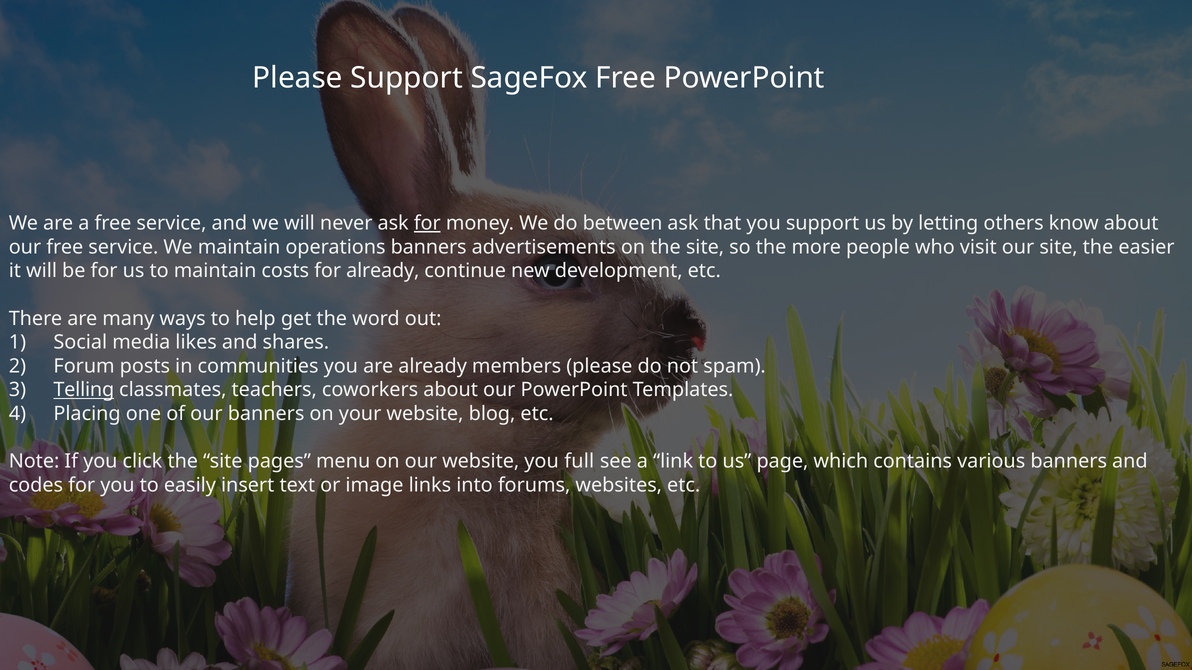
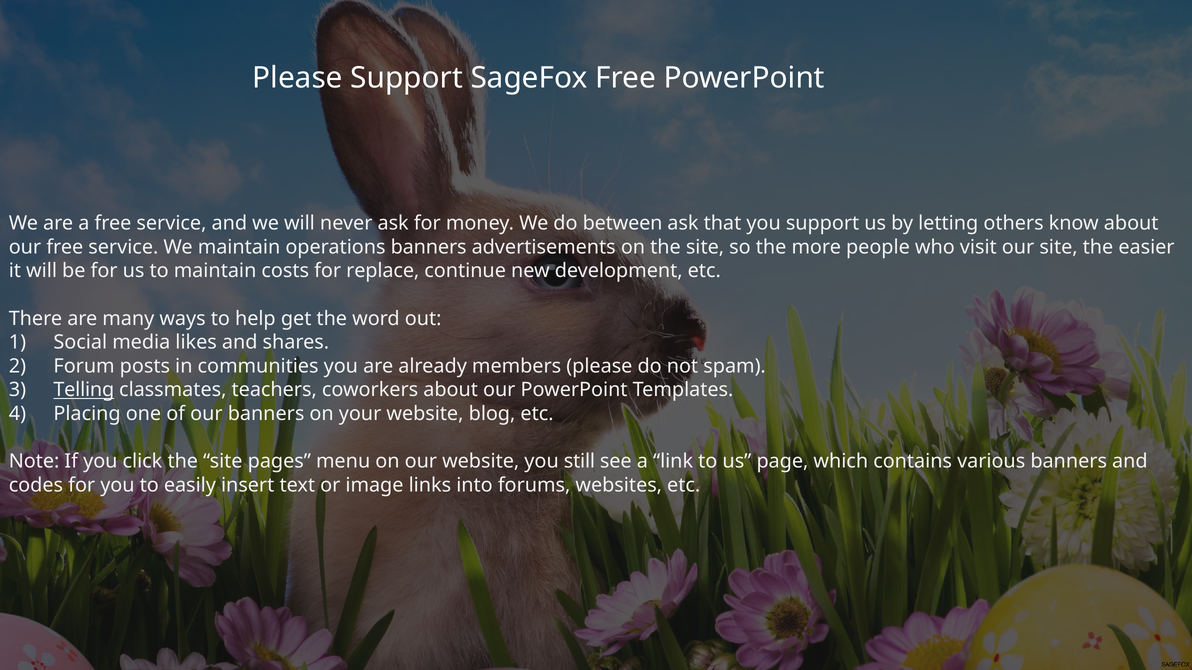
for underline: present -> none (427, 223)
for already: already -> replace (383, 271)
full: full -> still (579, 462)
